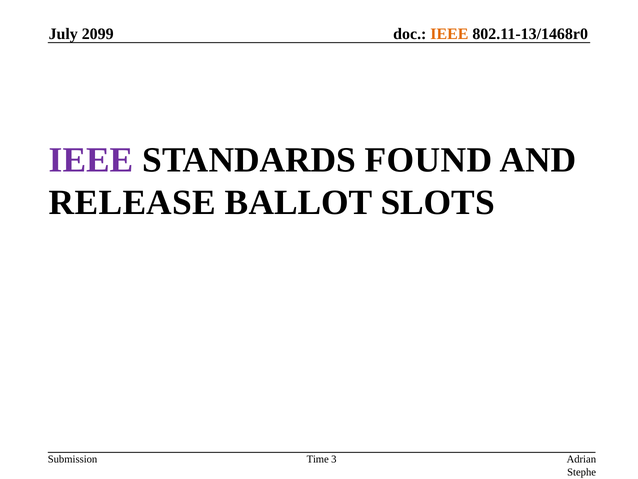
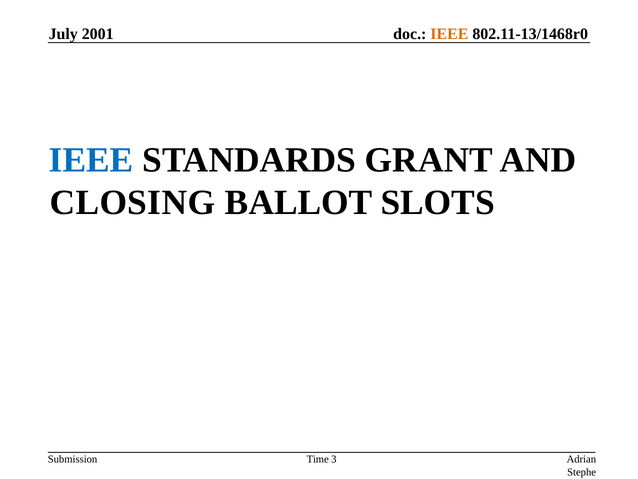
2099: 2099 -> 2001 (98, 34)
IEEE colour: purple -> blue (91, 160)
FOUND: FOUND -> GRANT (429, 160)
RELEASE: RELEASE -> CLOSING (132, 202)
